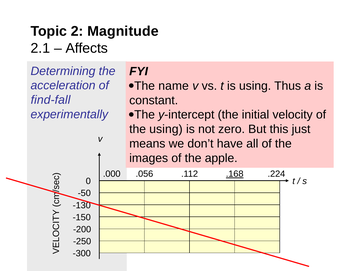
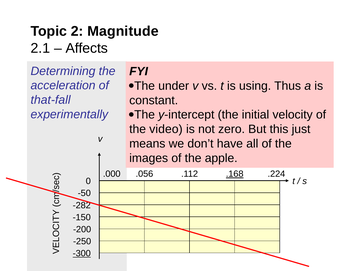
name: name -> under (174, 86)
find-fall: find-fall -> that-fall (51, 100)
the using: using -> video (166, 129)
-130: -130 -> -282 (82, 205)
-300 underline: none -> present (82, 253)
